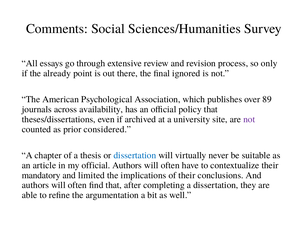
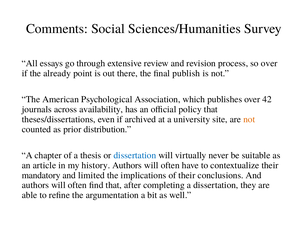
so only: only -> over (269, 64)
ignored: ignored -> publish (186, 73)
89: 89 -> 42 (267, 100)
not colour: purple -> orange (249, 120)
considered: considered -> distribution (107, 130)
my official: official -> history (96, 166)
